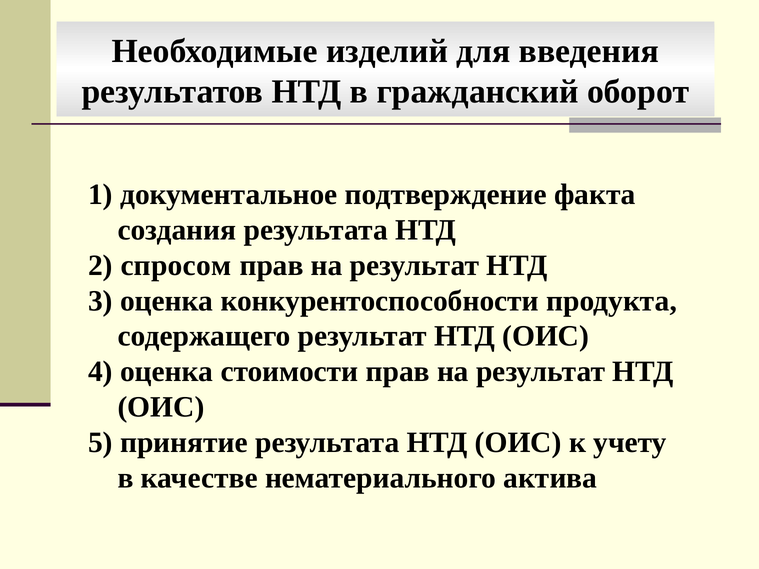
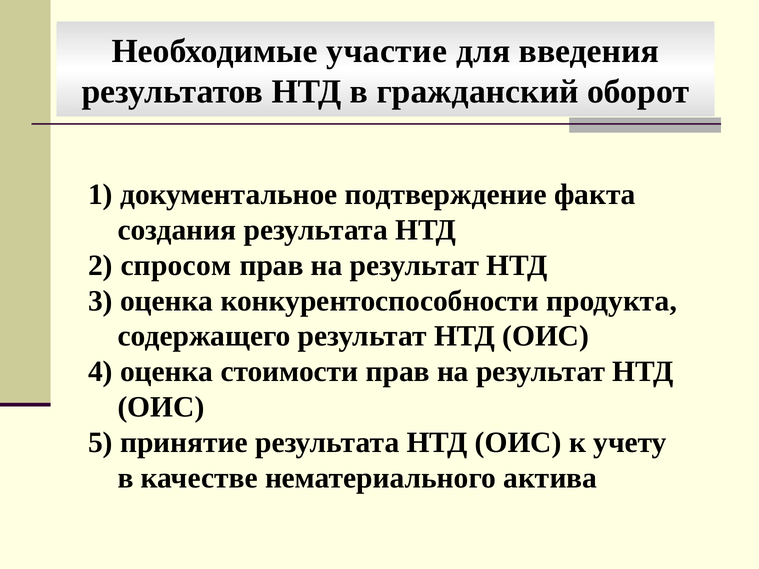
изделий: изделий -> участие (387, 51)
